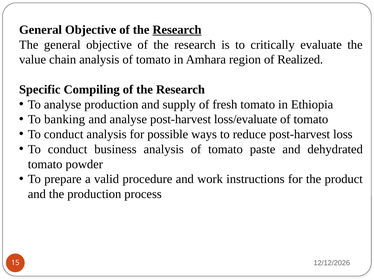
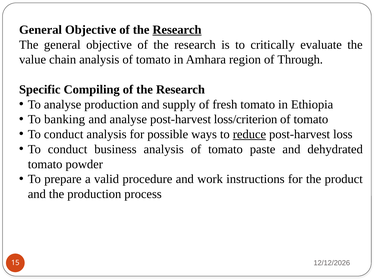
Realized: Realized -> Through (300, 60)
loss/evaluate: loss/evaluate -> loss/criterion (246, 120)
reduce underline: none -> present (249, 135)
